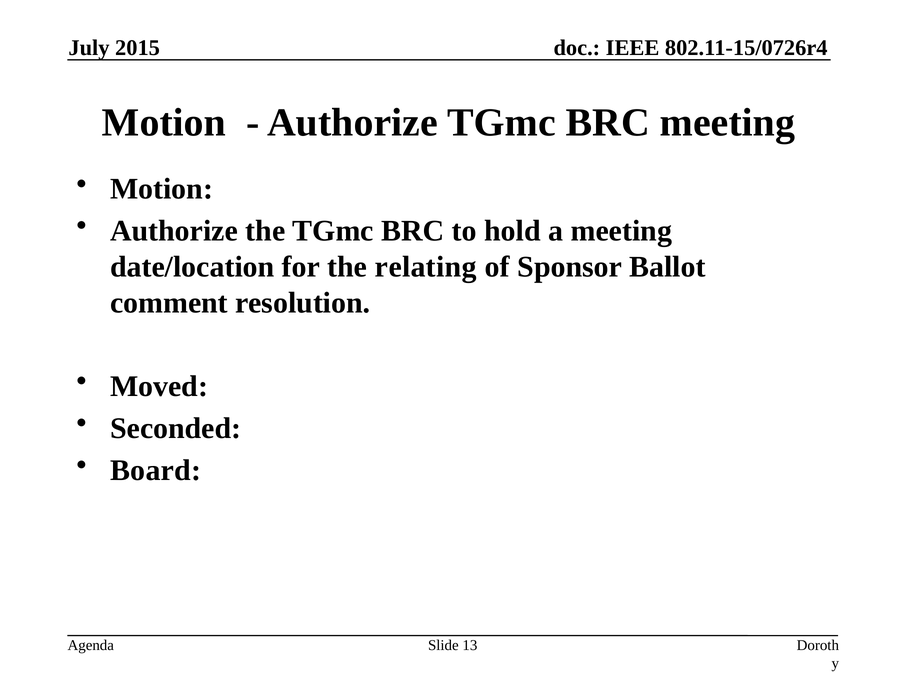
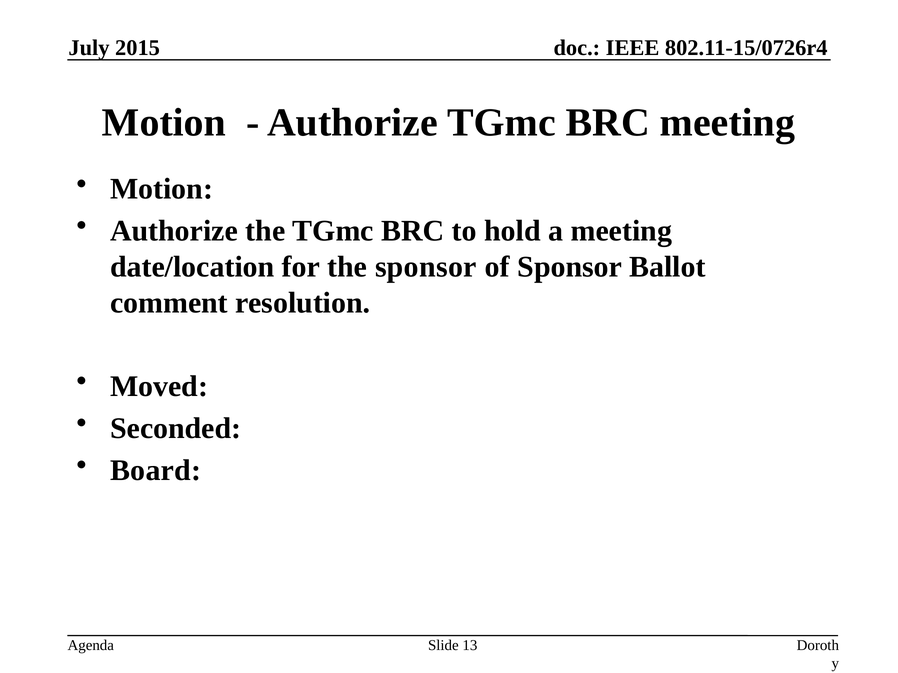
the relating: relating -> sponsor (426, 267)
